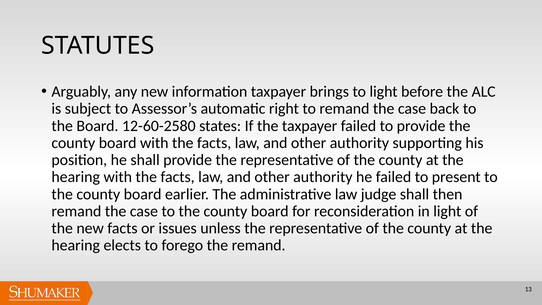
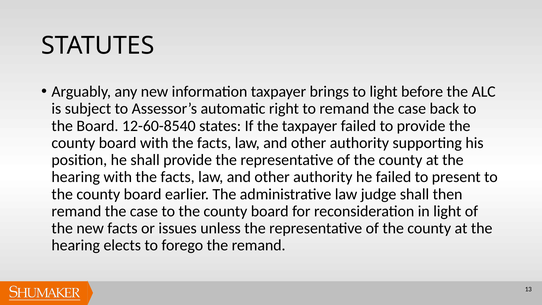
12-60-2580: 12-60-2580 -> 12-60-8540 (159, 126)
